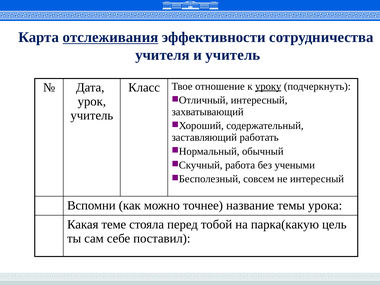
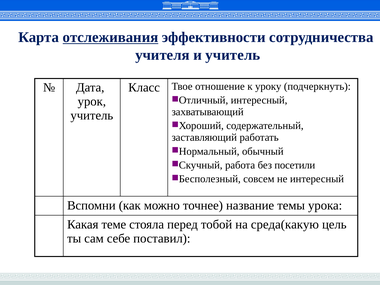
уроку underline: present -> none (268, 86)
учеными: учеными -> посетили (295, 165)
парка(какую: парка(какую -> среда(какую (285, 224)
